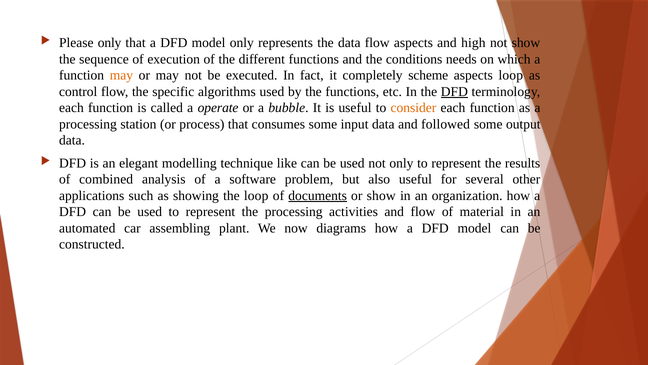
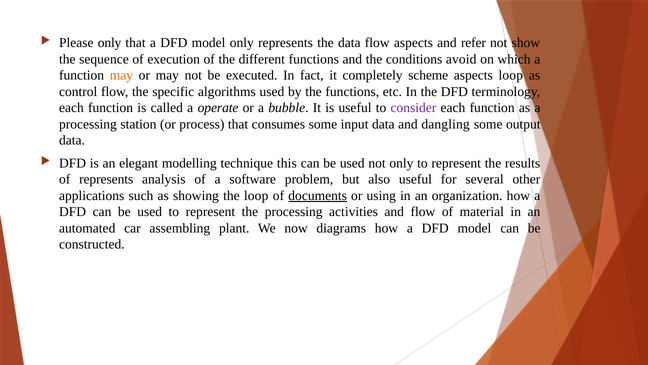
high: high -> refer (473, 43)
needs: needs -> avoid (461, 59)
DFD underline: present -> none (454, 91)
consider colour: orange -> purple (413, 108)
followed: followed -> dangling (446, 124)
like: like -> this (287, 163)
of combined: combined -> represents (106, 179)
or show: show -> using (381, 195)
